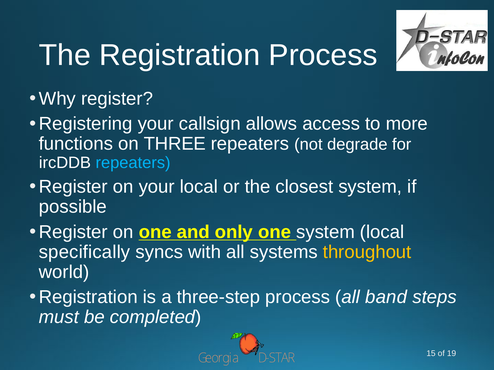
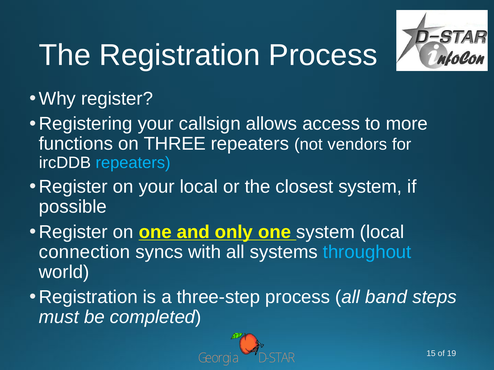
degrade: degrade -> vendors (357, 145)
specifically: specifically -> connection (85, 252)
throughout colour: yellow -> light blue (367, 252)
